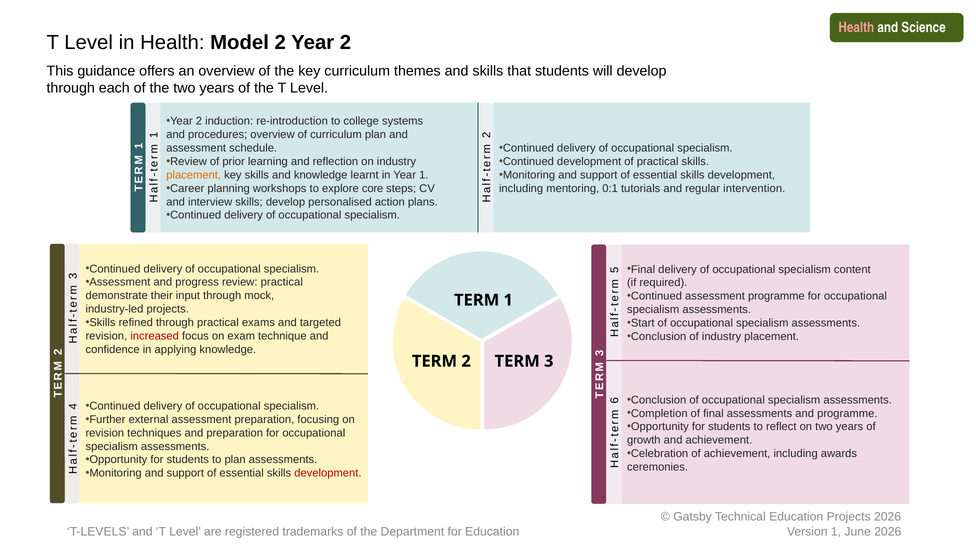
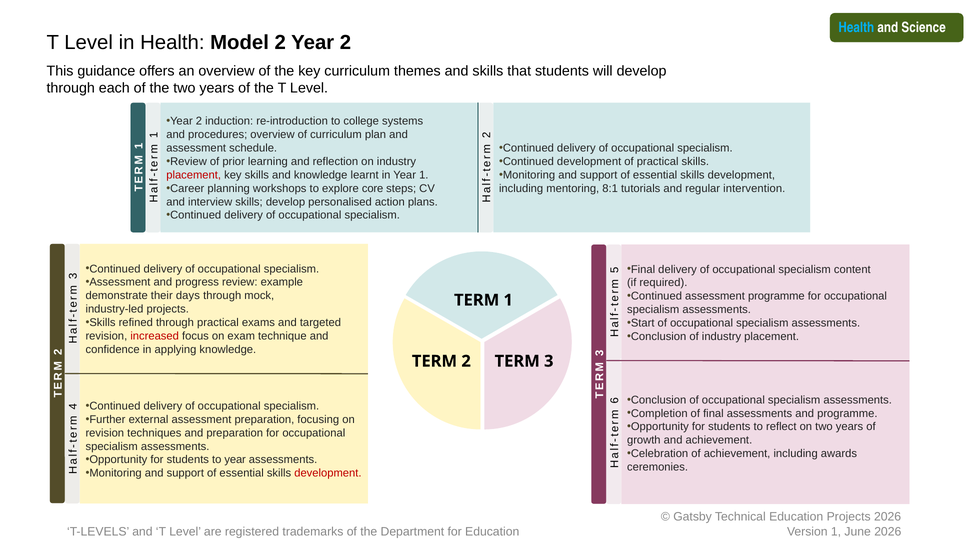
Health colour: pink -> light blue (856, 28)
placement colour: orange -> red (194, 175)
0:1: 0:1 -> 8:1 (610, 188)
review practical: practical -> example (282, 282)
input: input -> days (188, 296)
to plan: plan -> year (235, 460)
